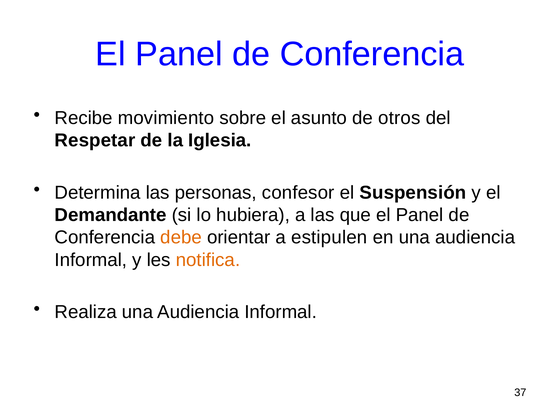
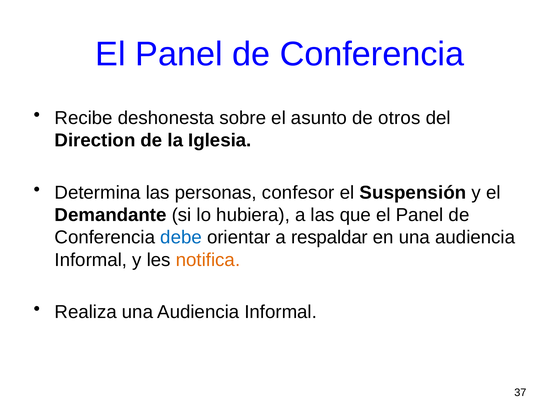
movimiento: movimiento -> deshonesta (166, 118)
Respetar: Respetar -> Direction (95, 140)
debe colour: orange -> blue (181, 237)
estipulen: estipulen -> respaldar (329, 237)
